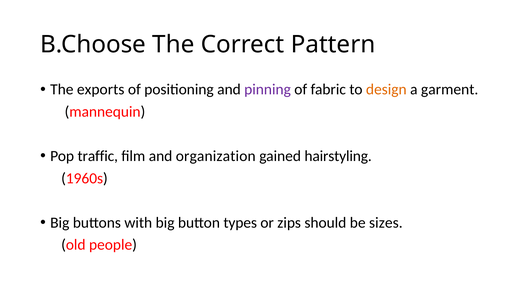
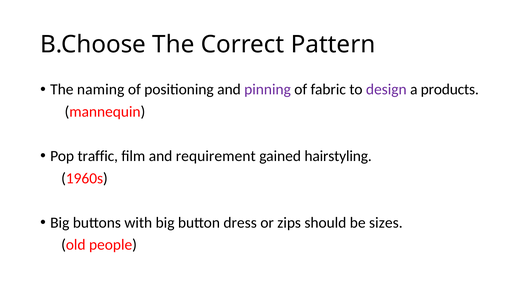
exports: exports -> naming (101, 89)
design colour: orange -> purple (386, 89)
garment: garment -> products (450, 89)
organization: organization -> requirement (216, 156)
types: types -> dress (240, 222)
